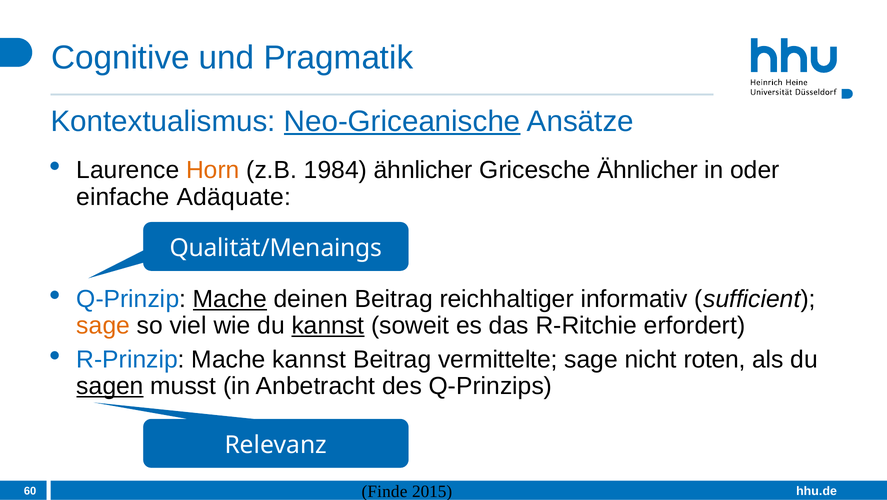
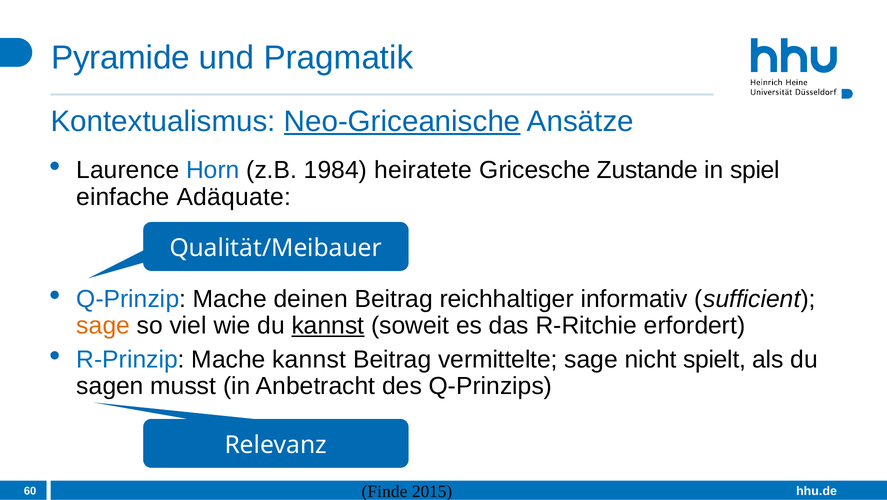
Cognitive: Cognitive -> Pyramide (120, 58)
Horn colour: orange -> blue (213, 170)
1984 ähnlicher: ähnlicher -> heiratete (423, 170)
Gricesche Ähnlicher: Ähnlicher -> Zustande (647, 170)
oder: oder -> spiel (755, 170)
Qualität/Menaings: Qualität/Menaings -> Qualität/Meibauer (276, 248)
Mache underline: present -> none (230, 299)
roten: roten -> spielt (715, 359)
sagen underline: present -> none (110, 386)
